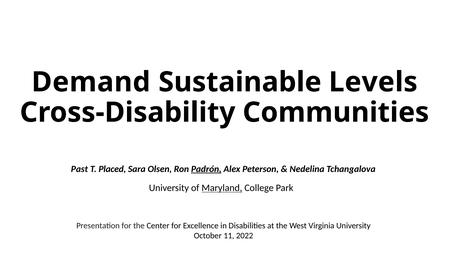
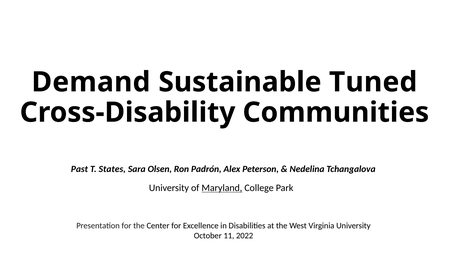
Levels: Levels -> Tuned (373, 82)
Placed: Placed -> States (112, 169)
Padrón underline: present -> none (206, 169)
